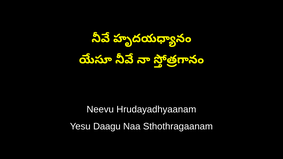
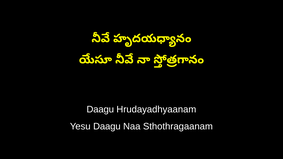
Neevu: Neevu -> Daagu (100, 110)
